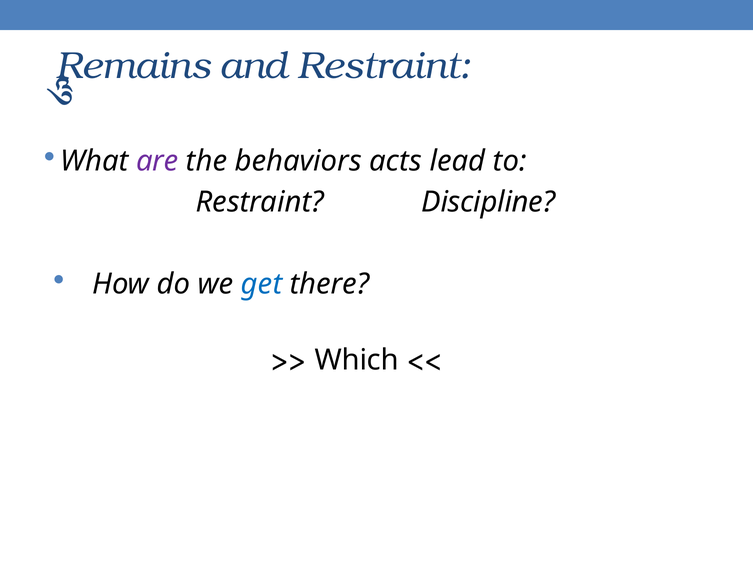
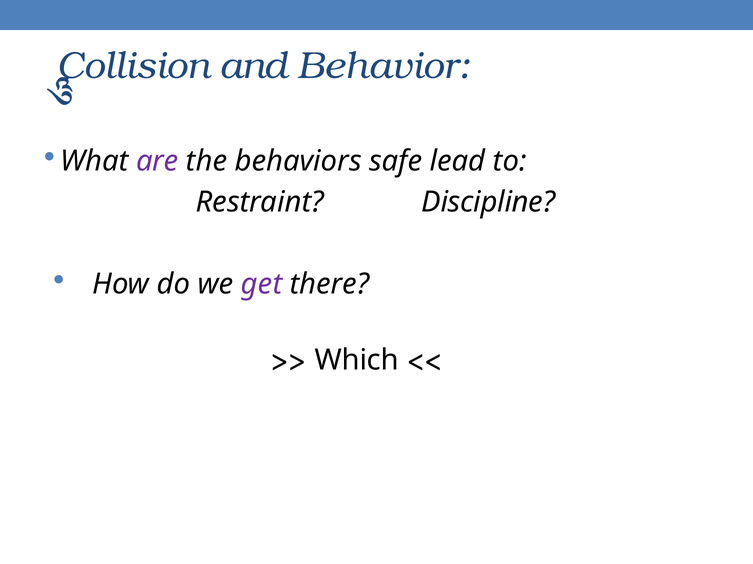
Remains: Remains -> Collision (133, 66)
and Restraint: Restraint -> Behavior (384, 66)
acts: acts -> safe (396, 161)
get colour: blue -> purple (262, 285)
